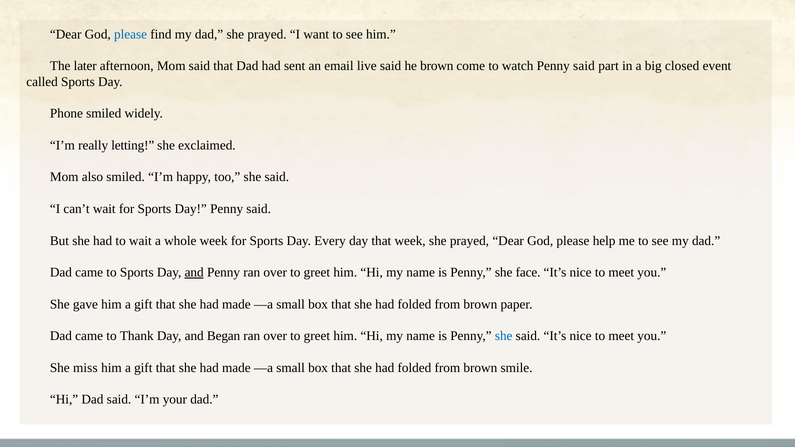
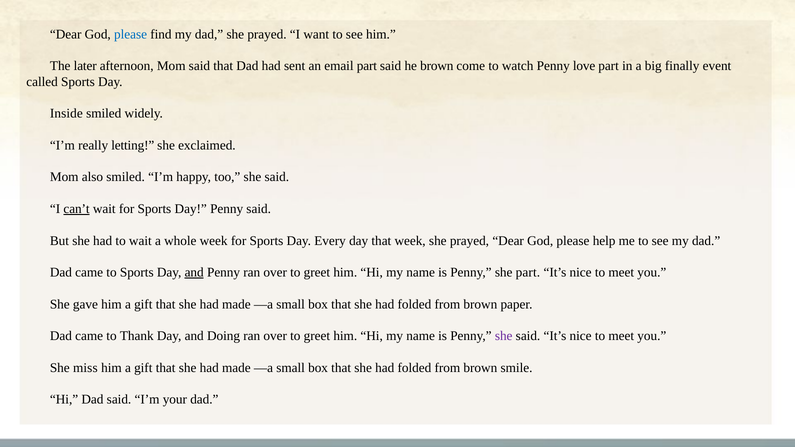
email live: live -> part (367, 66)
watch Penny said: said -> love (584, 66)
closed: closed -> finally (682, 66)
Phone: Phone -> Inside (66, 114)
can’t underline: none -> present (77, 209)
she face: face -> part (528, 273)
Began: Began -> Doing (224, 336)
she colour: blue -> purple (504, 336)
